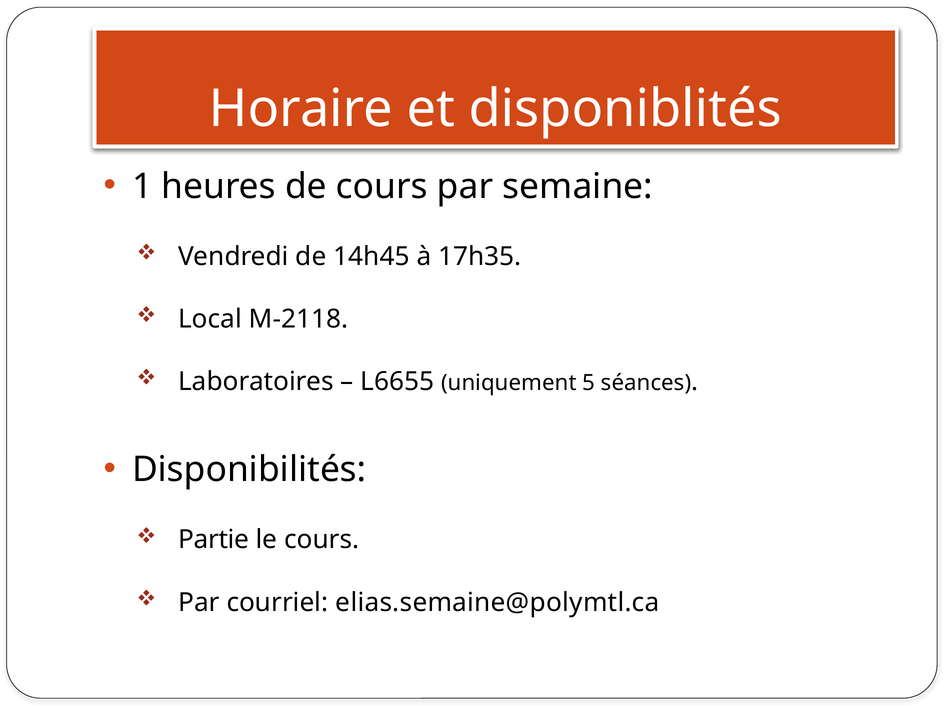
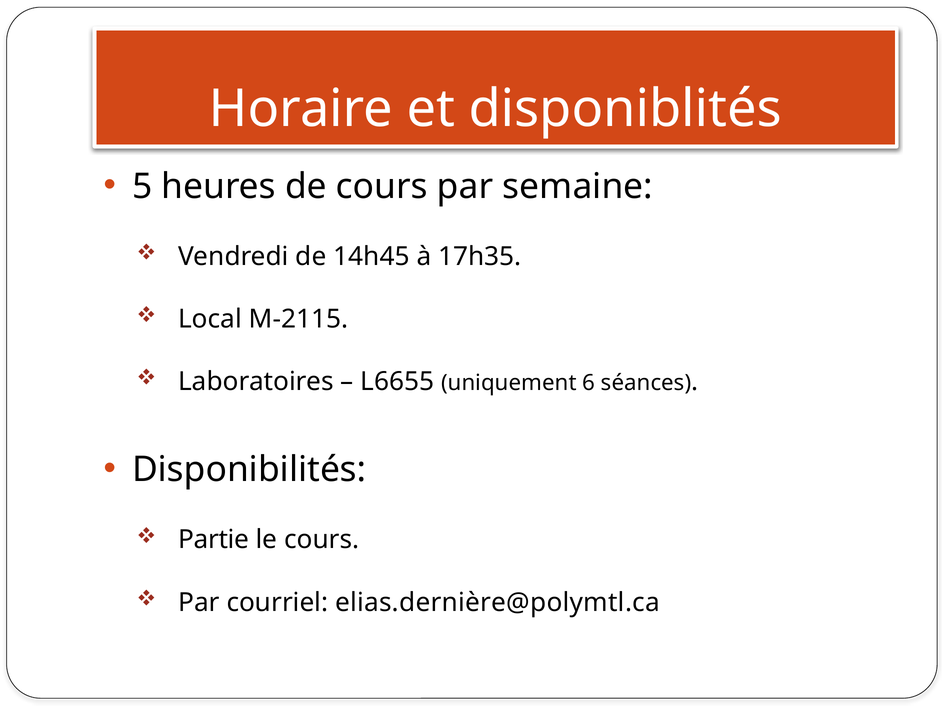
1: 1 -> 5 (142, 186)
M-2118: M-2118 -> M-2115 (298, 319)
5: 5 -> 6 (589, 383)
elias.semaine@polymtl.ca: elias.semaine@polymtl.ca -> elias.dernière@polymtl.ca (497, 602)
